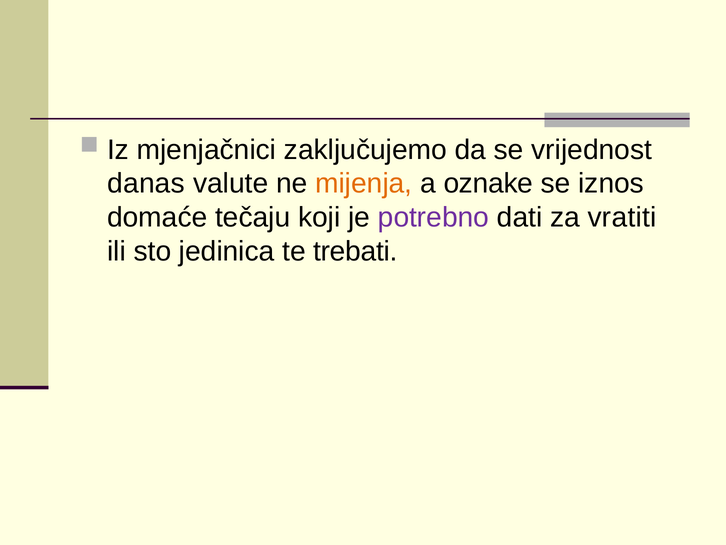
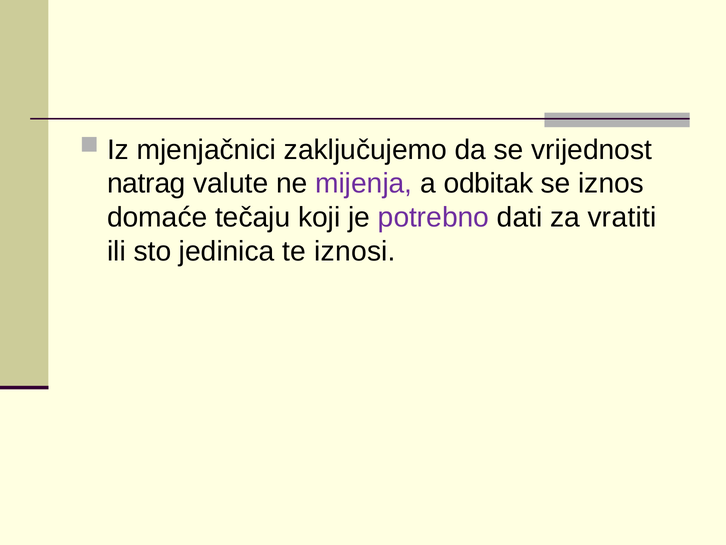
danas: danas -> natrag (146, 183)
mijenja colour: orange -> purple (364, 183)
oznake: oznake -> odbitak (488, 183)
trebati: trebati -> iznosi (355, 251)
